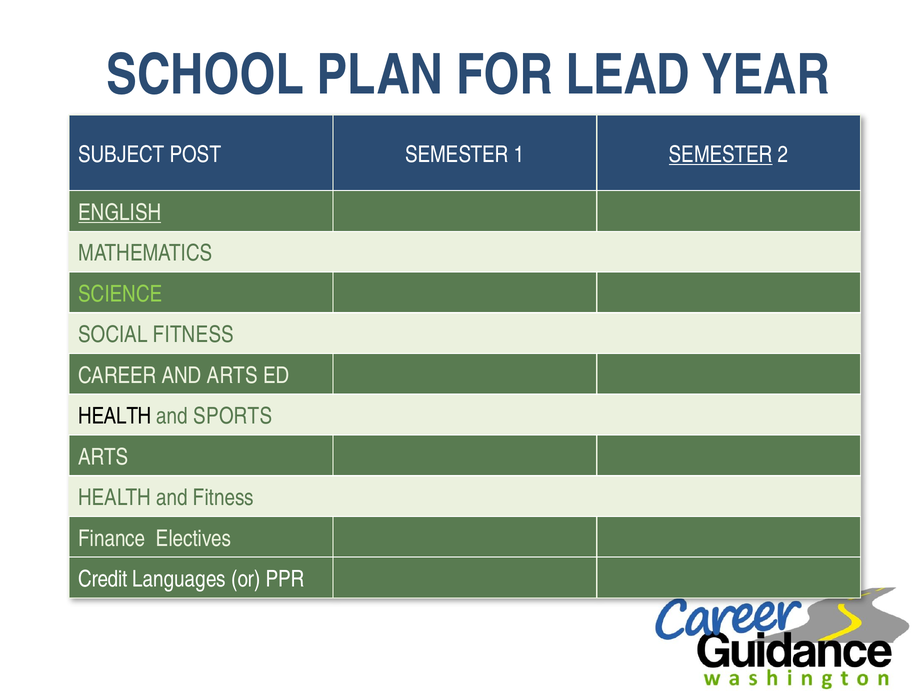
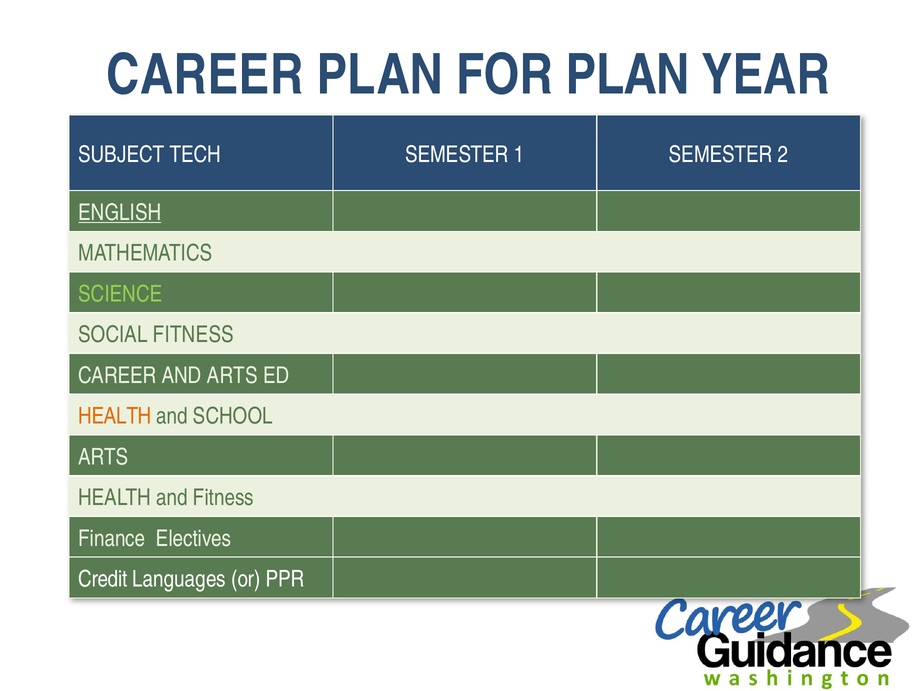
SCHOOL: SCHOOL -> CAREER (205, 75)
FOR LEAD: LEAD -> PLAN (628, 75)
POST: POST -> TECH (195, 155)
SEMESTER underline: present -> none (721, 155)
HEALTH colour: black -> orange (115, 417)
SPORTS: SPORTS -> SCHOOL (233, 417)
